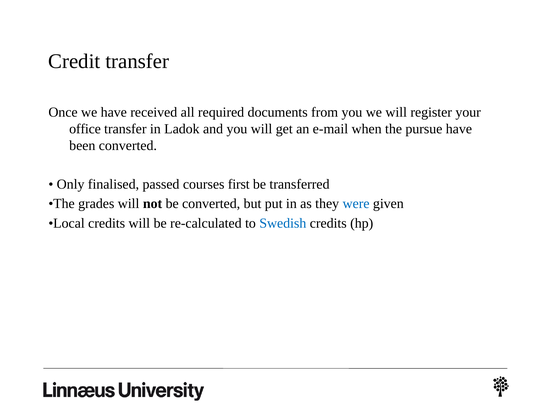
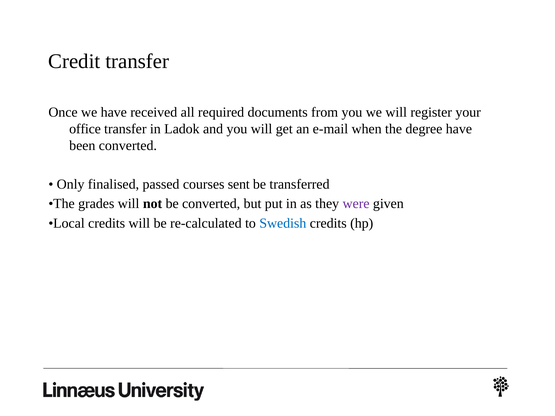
pursue: pursue -> degree (424, 129)
first: first -> sent (239, 184)
were colour: blue -> purple (356, 204)
